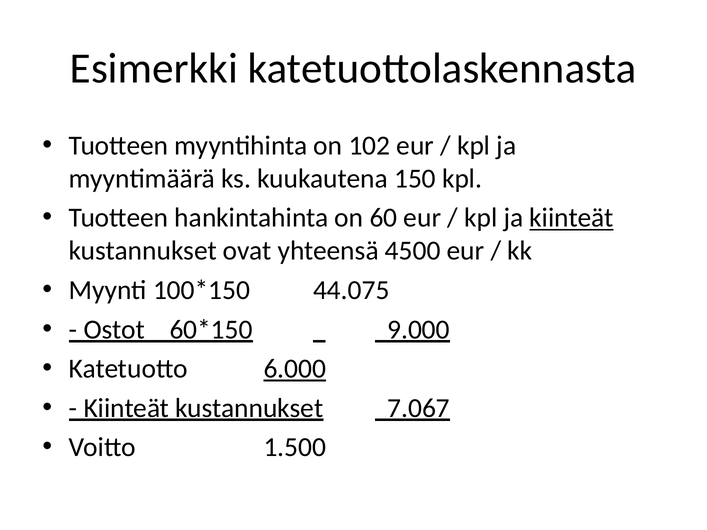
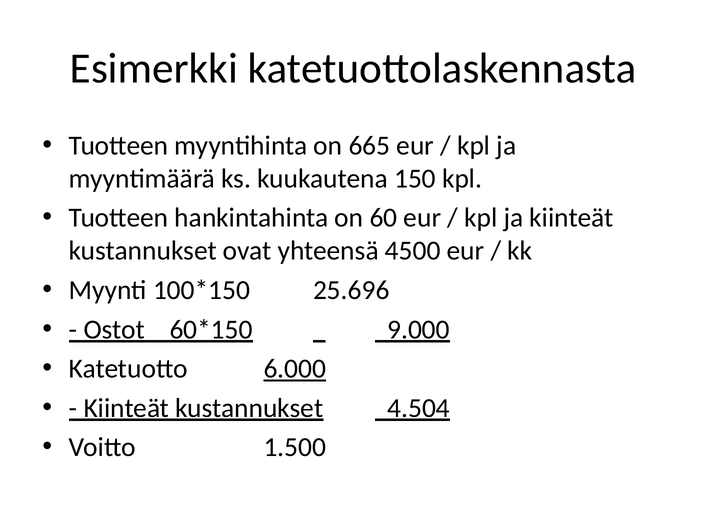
102: 102 -> 665 (369, 146)
kiinteät underline: present -> none (571, 218)
44.075: 44.075 -> 25.696 (351, 290)
7.067: 7.067 -> 4.504 (419, 408)
